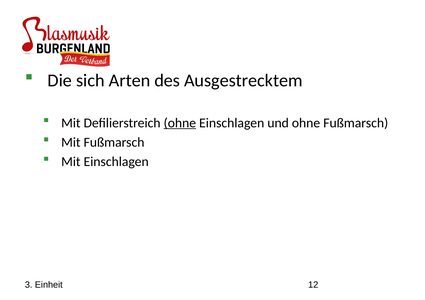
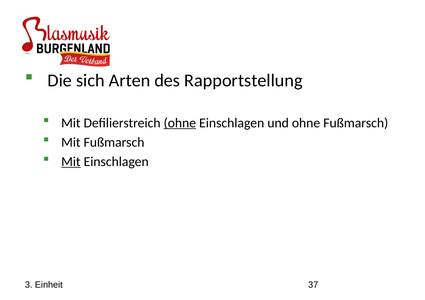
Ausgestrecktem: Ausgestrecktem -> Rapportstellung (243, 81)
Mit underline: none -> present (71, 162)
12: 12 -> 37 (313, 286)
